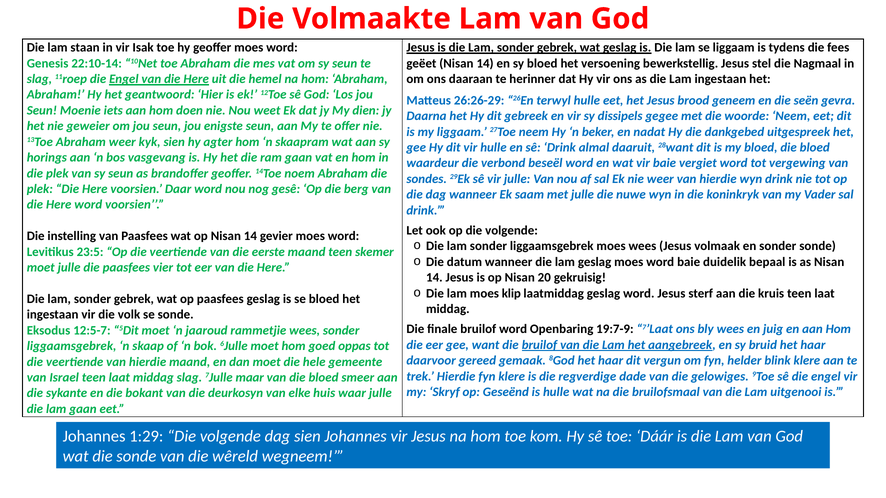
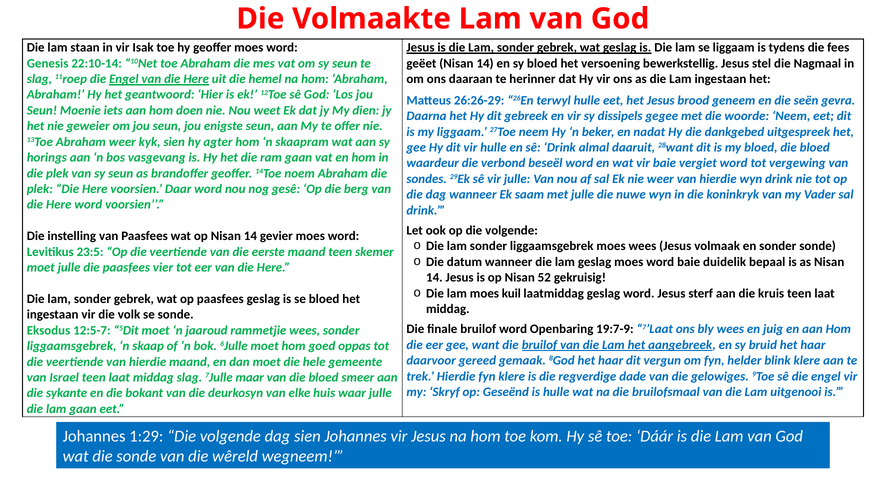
20: 20 -> 52 (544, 278)
klip: klip -> kuil (511, 294)
